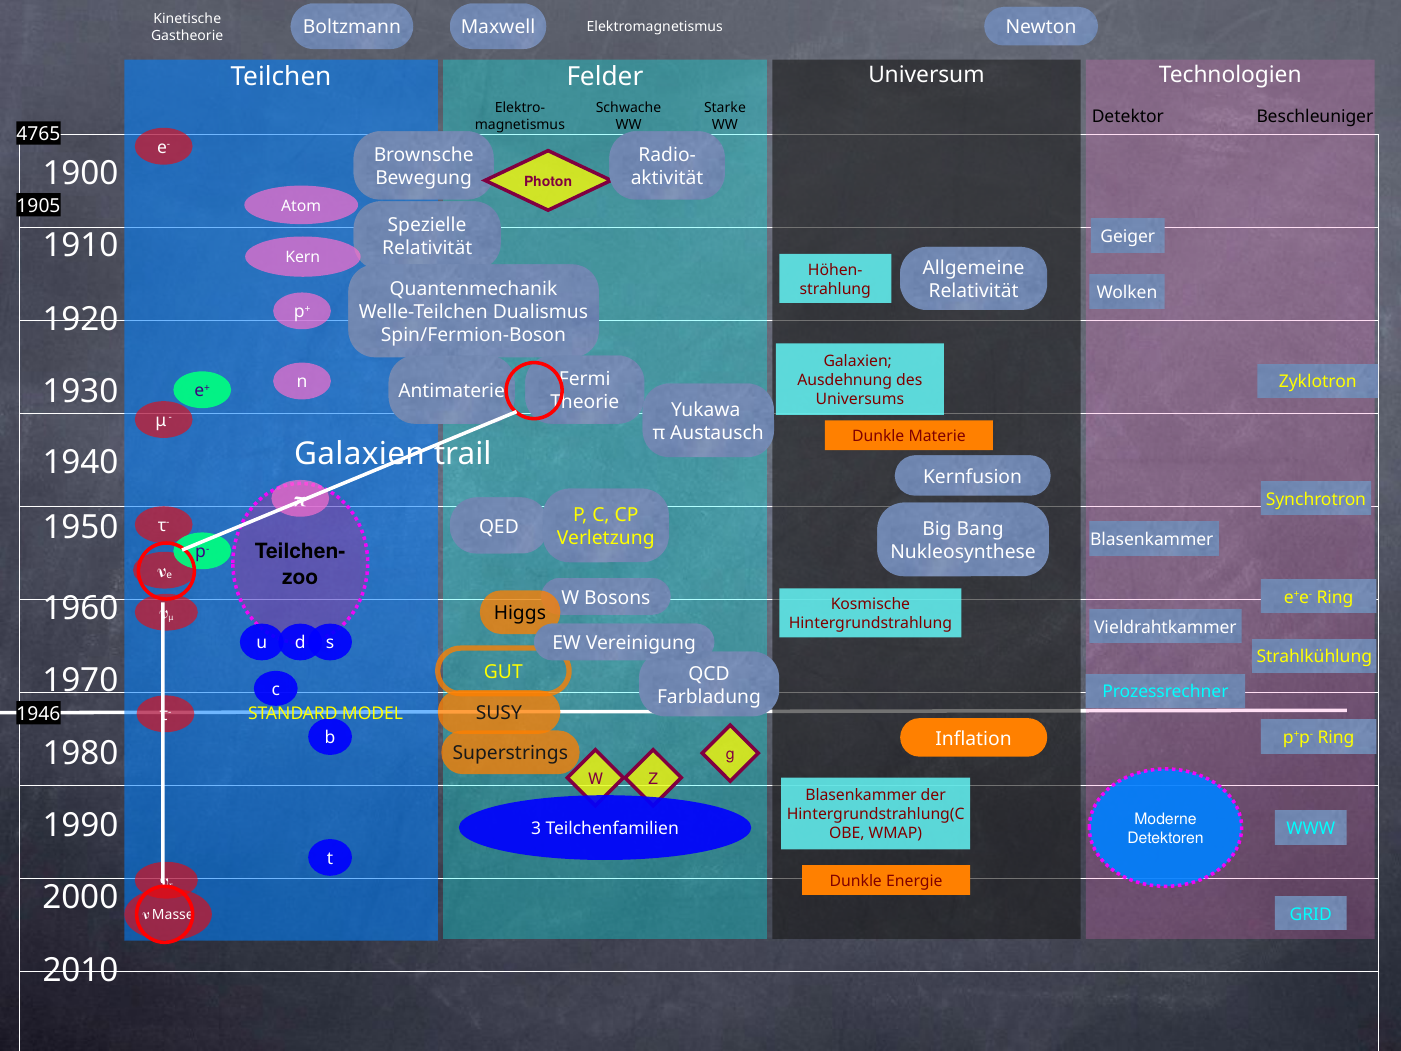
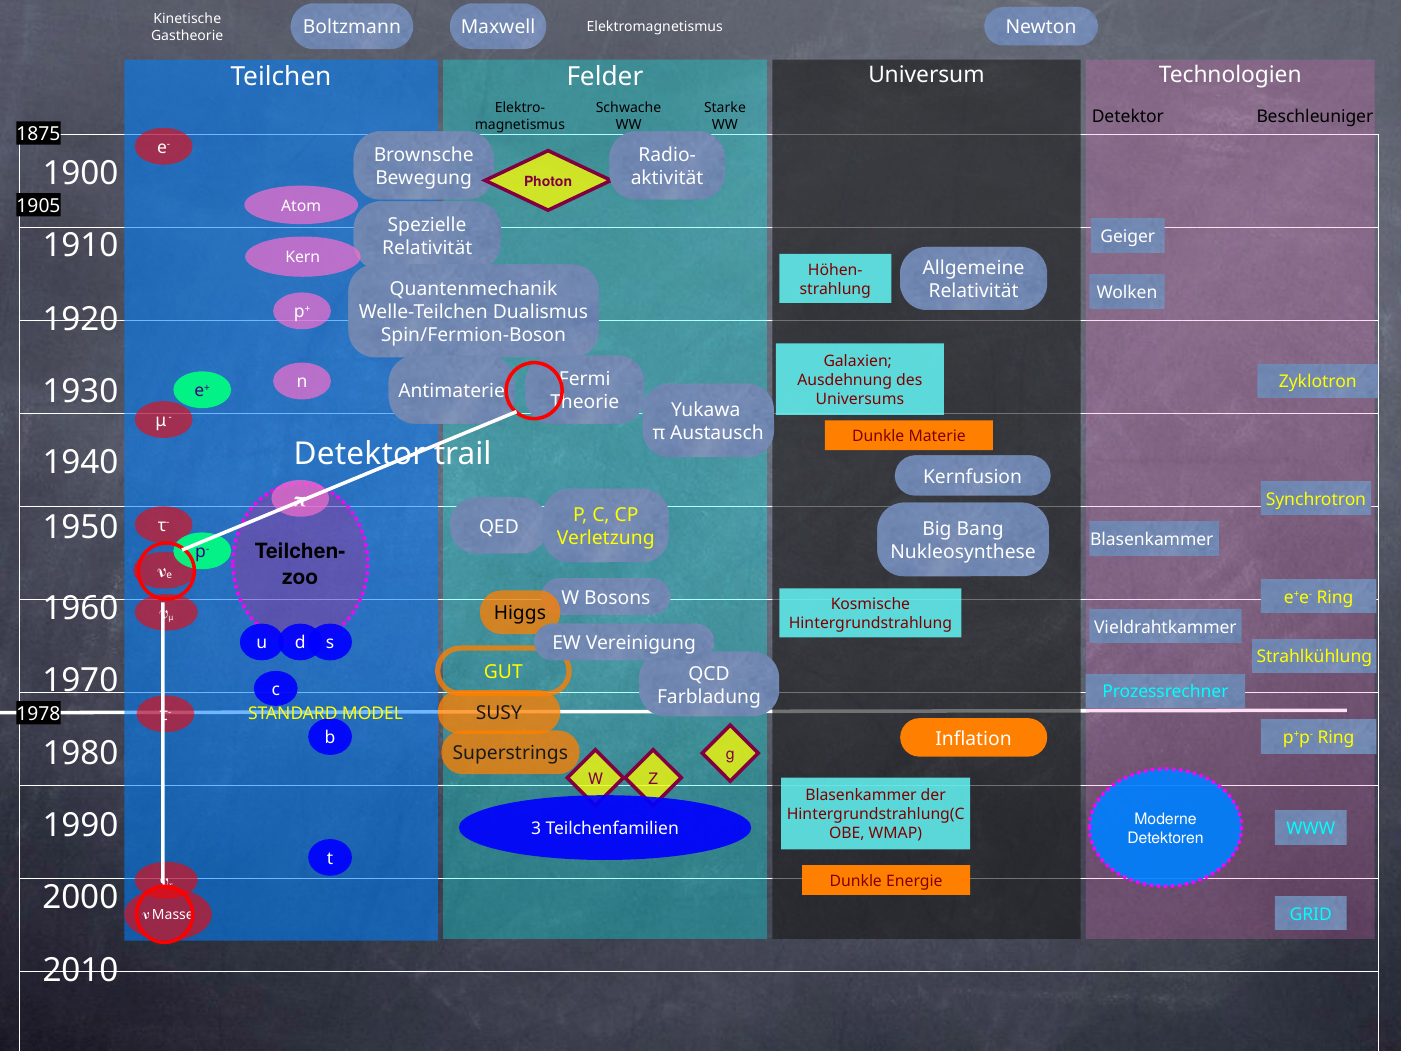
4765: 4765 -> 1875 (38, 134)
Galaxien: Galaxien -> Detektor (360, 454)
1946: 1946 -> 1978 (38, 714)
